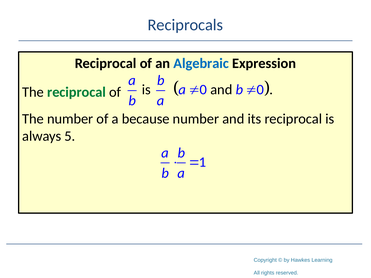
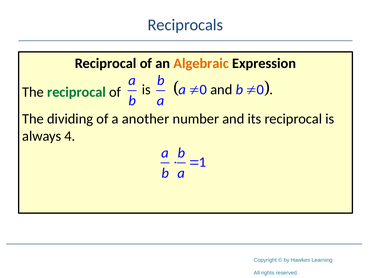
Algebraic colour: blue -> orange (201, 63)
The number: number -> dividing (70, 119)
because: because -> another (146, 119)
5: 5 -> 4 (70, 136)
